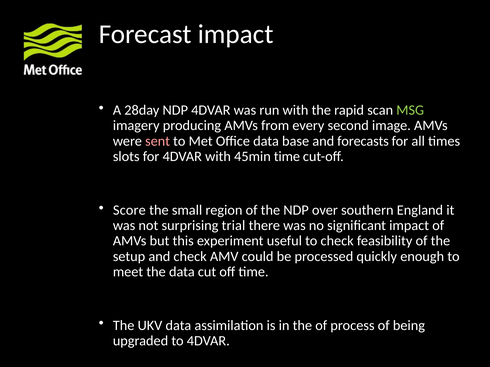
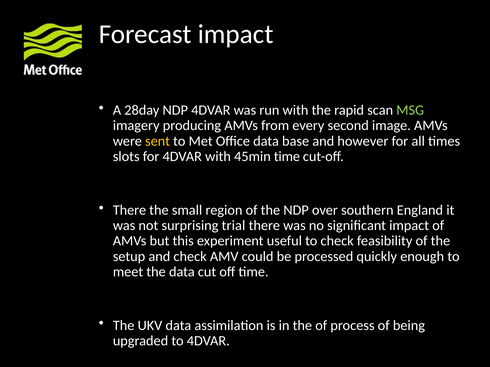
sent colour: pink -> yellow (158, 141)
forecasts: forecasts -> however (363, 141)
Score: Score -> There (129, 210)
